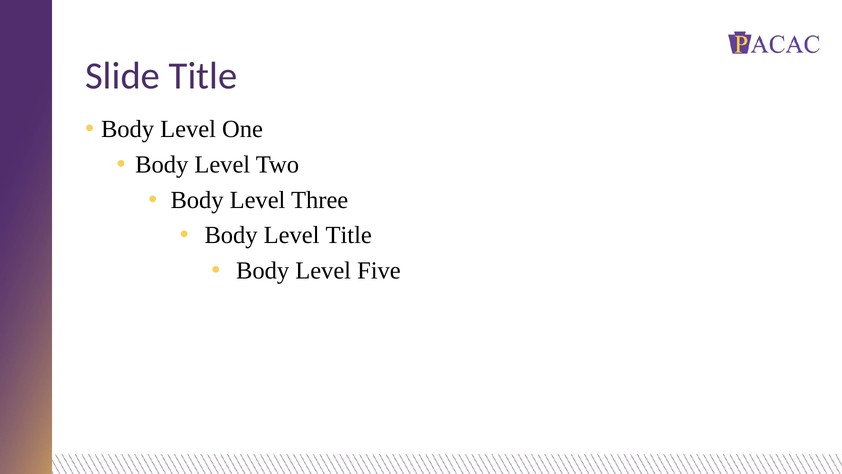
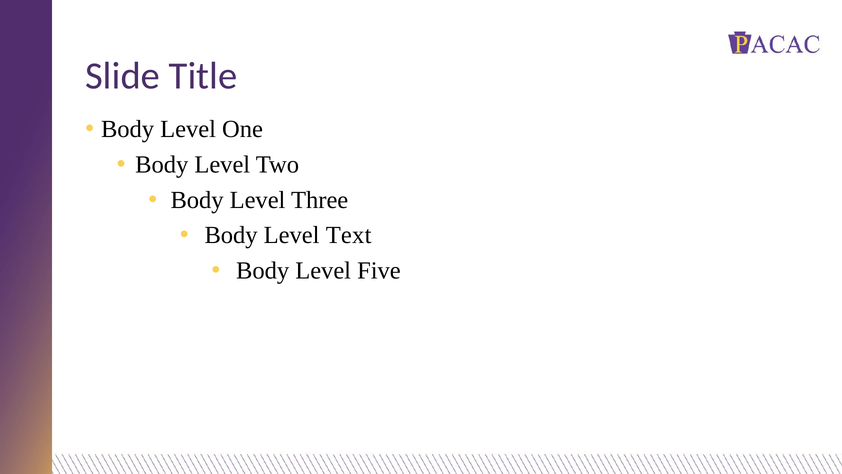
Level Title: Title -> Text (349, 235)
